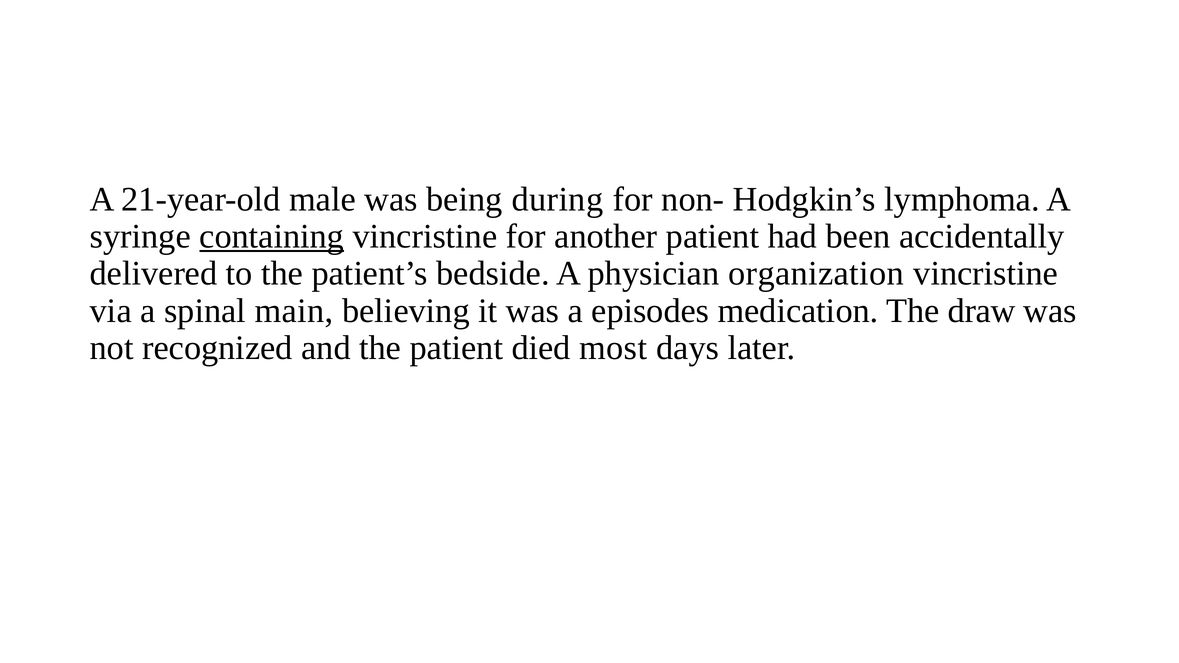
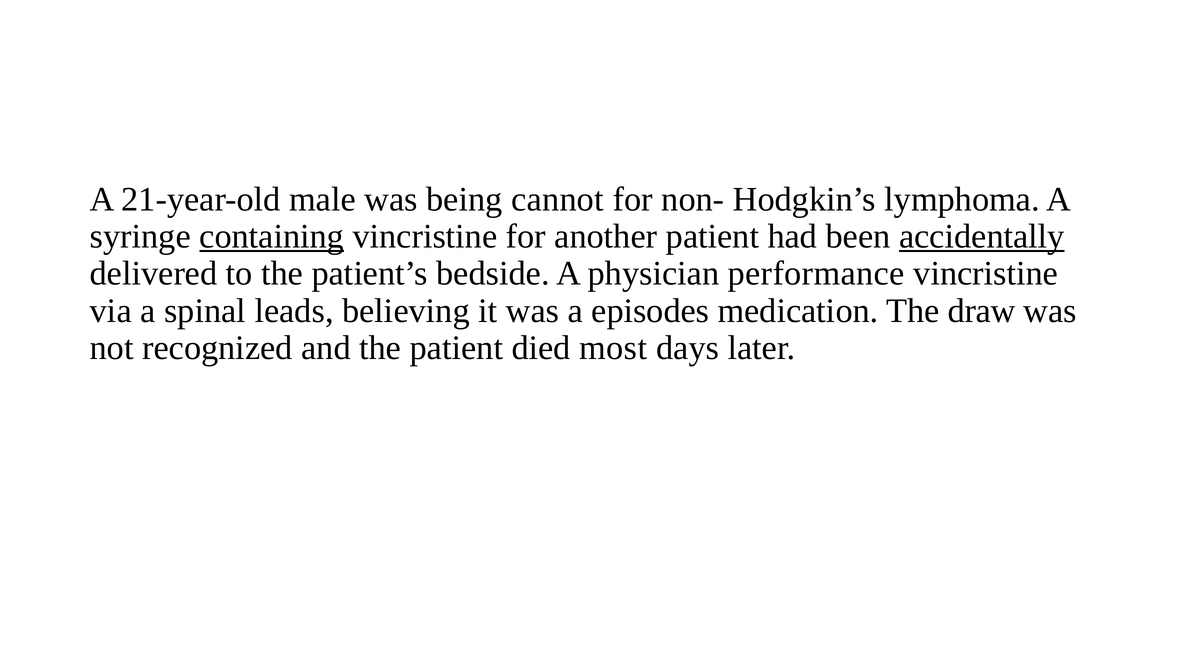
during: during -> cannot (558, 199)
accidentally underline: none -> present (982, 236)
organization: organization -> performance (816, 274)
main: main -> leads (294, 311)
